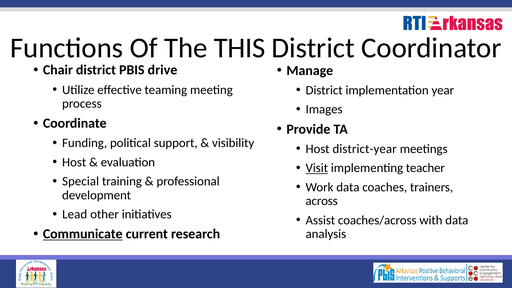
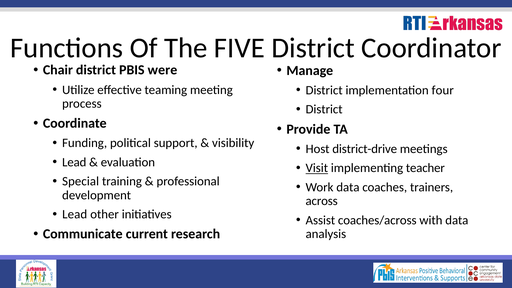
THIS: THIS -> FIVE (239, 48)
drive: drive -> were (162, 70)
year: year -> four (443, 90)
Images: Images -> District (324, 109)
district-year: district-year -> district-drive (365, 149)
Host: Host -> Lead (74, 162)
Communicate underline: present -> none (83, 234)
